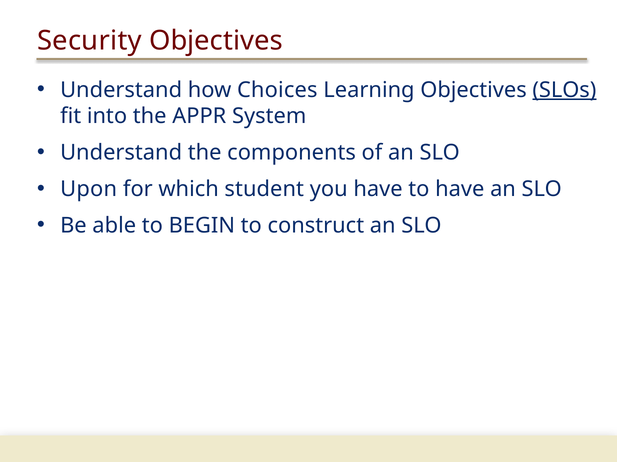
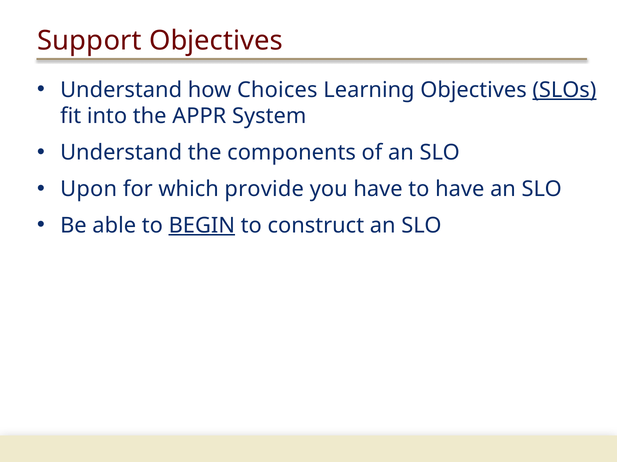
Security: Security -> Support (89, 41)
student: student -> provide (264, 189)
BEGIN underline: none -> present (202, 226)
